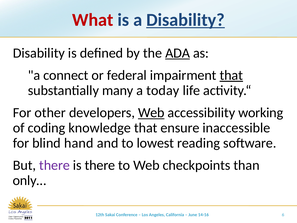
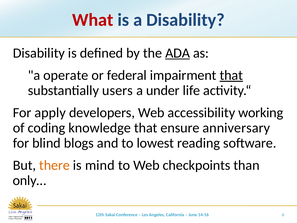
Disability underline: present -> none (185, 20)
connect: connect -> operate (66, 75)
many: many -> users (118, 90)
today: today -> under (163, 90)
other: other -> apply (50, 113)
Web underline: present -> none (151, 113)
inaccessible: inaccessible -> anniversary (236, 128)
hand: hand -> blogs (79, 143)
there colour: purple -> orange (55, 165)
is there: there -> mind (100, 165)
